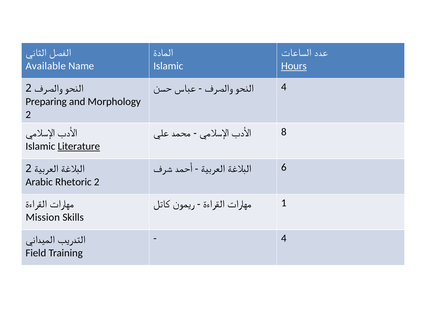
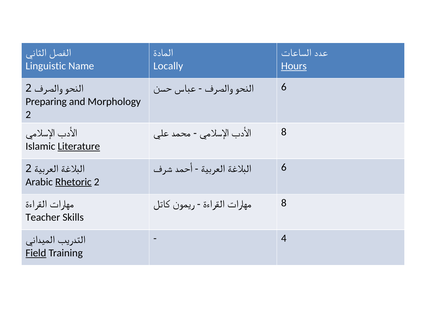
Available: Available -> Linguistic (46, 66)
Islamic: Islamic -> Locally (168, 66)
4: 4 -> 6 (284, 87)
Rhetoric underline: none -> present (73, 182)
1: 1 -> 8 (284, 203)
Mission: Mission -> Teacher (43, 217)
Field underline: none -> present (36, 253)
